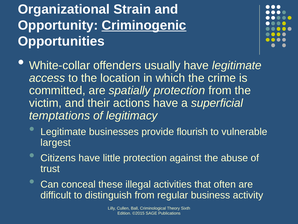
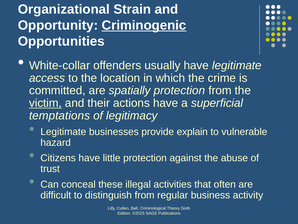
victim underline: none -> present (45, 103)
flourish: flourish -> explain (192, 132)
largest: largest -> hazard (56, 142)
